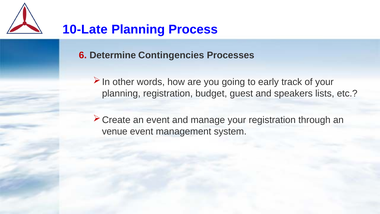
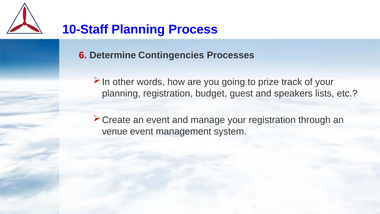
10-Late: 10-Late -> 10-Staff (85, 29)
early: early -> prize (268, 82)
